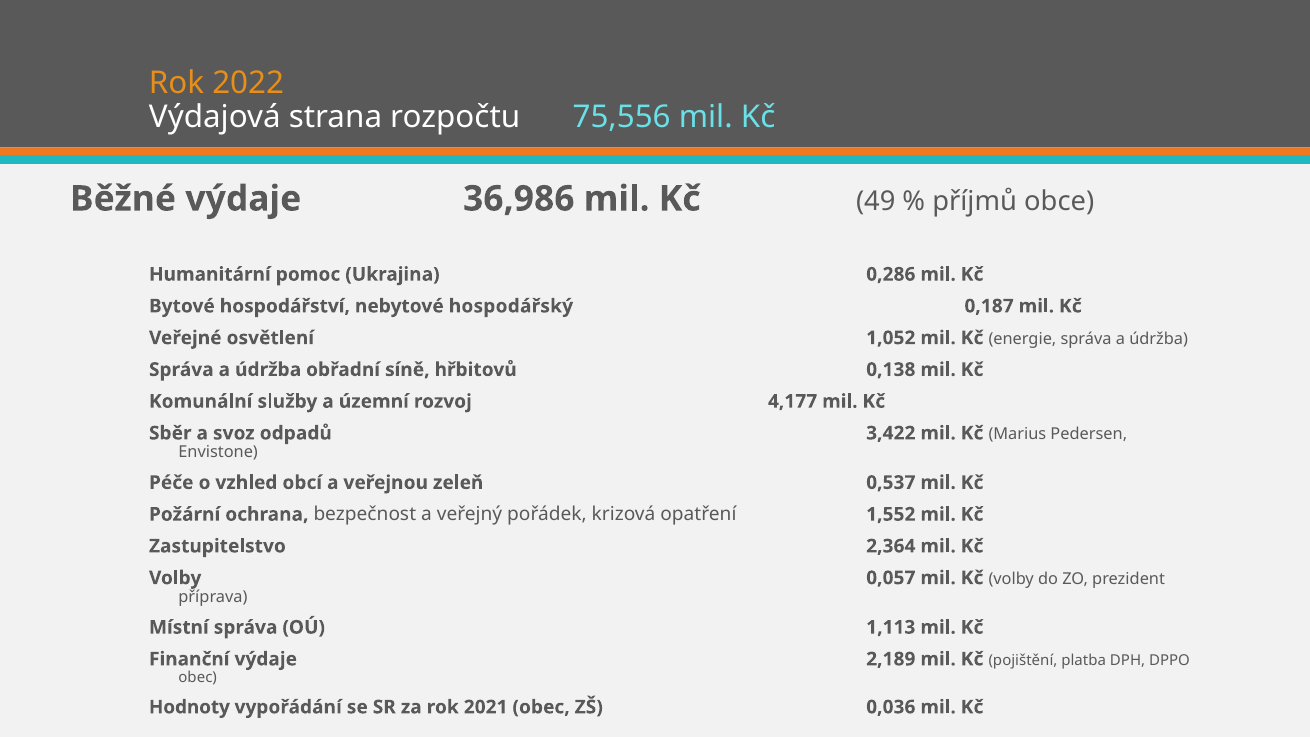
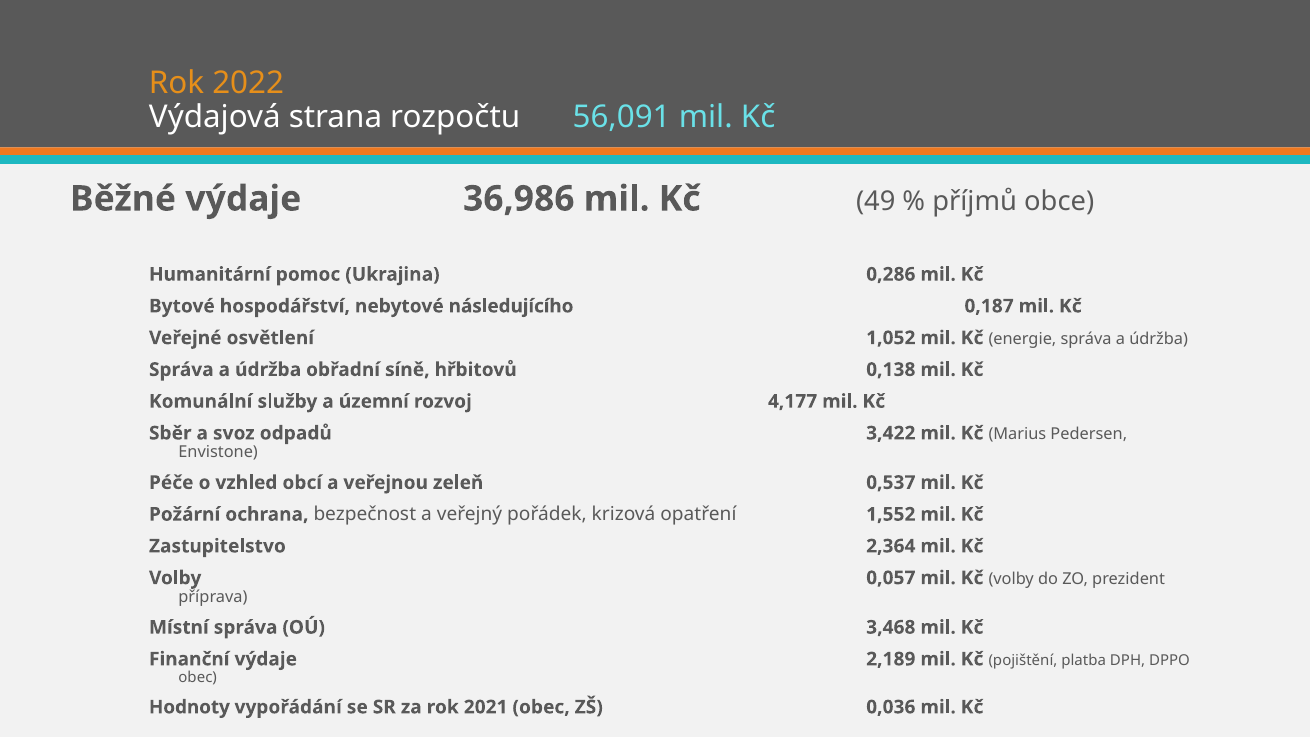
75,556: 75,556 -> 56,091 (622, 117)
hospodářský: hospodářský -> následujícího (511, 306)
1,113: 1,113 -> 3,468 (891, 627)
